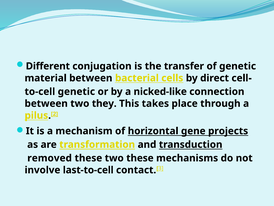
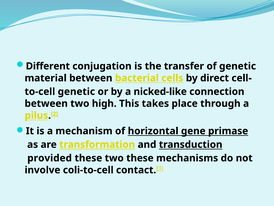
they: they -> high (104, 103)
projects: projects -> primase (228, 131)
removed: removed -> provided (50, 158)
last-to-cell: last-to-cell -> coli-to-cell (88, 170)
